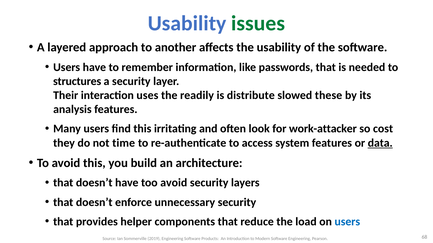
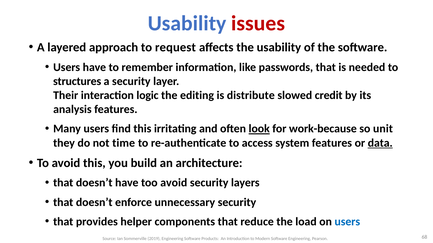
issues colour: green -> red (258, 24)
another: another -> request (175, 47)
uses: uses -> logic (148, 96)
readily: readily -> editing (197, 96)
these: these -> credit (329, 96)
look underline: none -> present (259, 129)
work-attacker: work-attacker -> work-because (323, 129)
cost: cost -> unit (383, 129)
